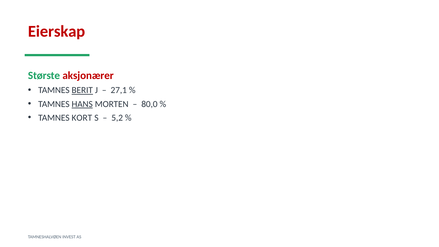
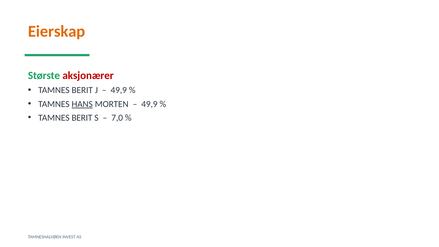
Eierskap colour: red -> orange (57, 31)
BERIT underline: present -> none (82, 90)
27,1: 27,1 -> 49,9 (119, 90)
80,0: 80,0 -> 49,9 (149, 104)
KORT: KORT -> BERIT (82, 118)
5,2: 5,2 -> 7,0 (117, 118)
